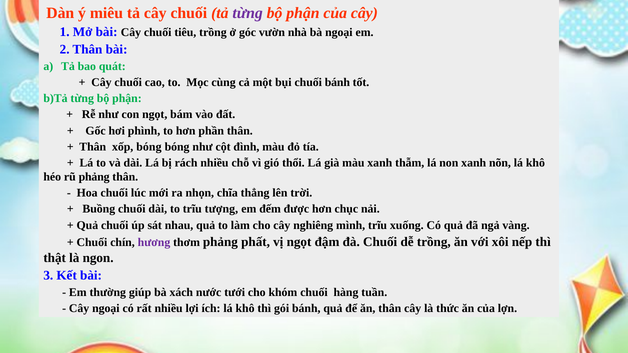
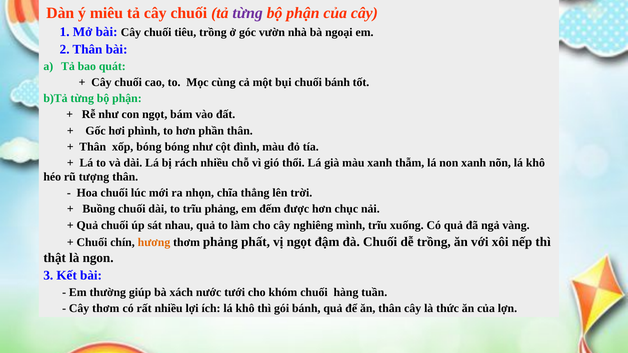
rũ phảng: phảng -> tượng (94, 177)
trĩu tượng: tượng -> phảng (222, 209)
hương colour: purple -> orange (154, 243)
Cây ngoại: ngoại -> thơm (106, 309)
